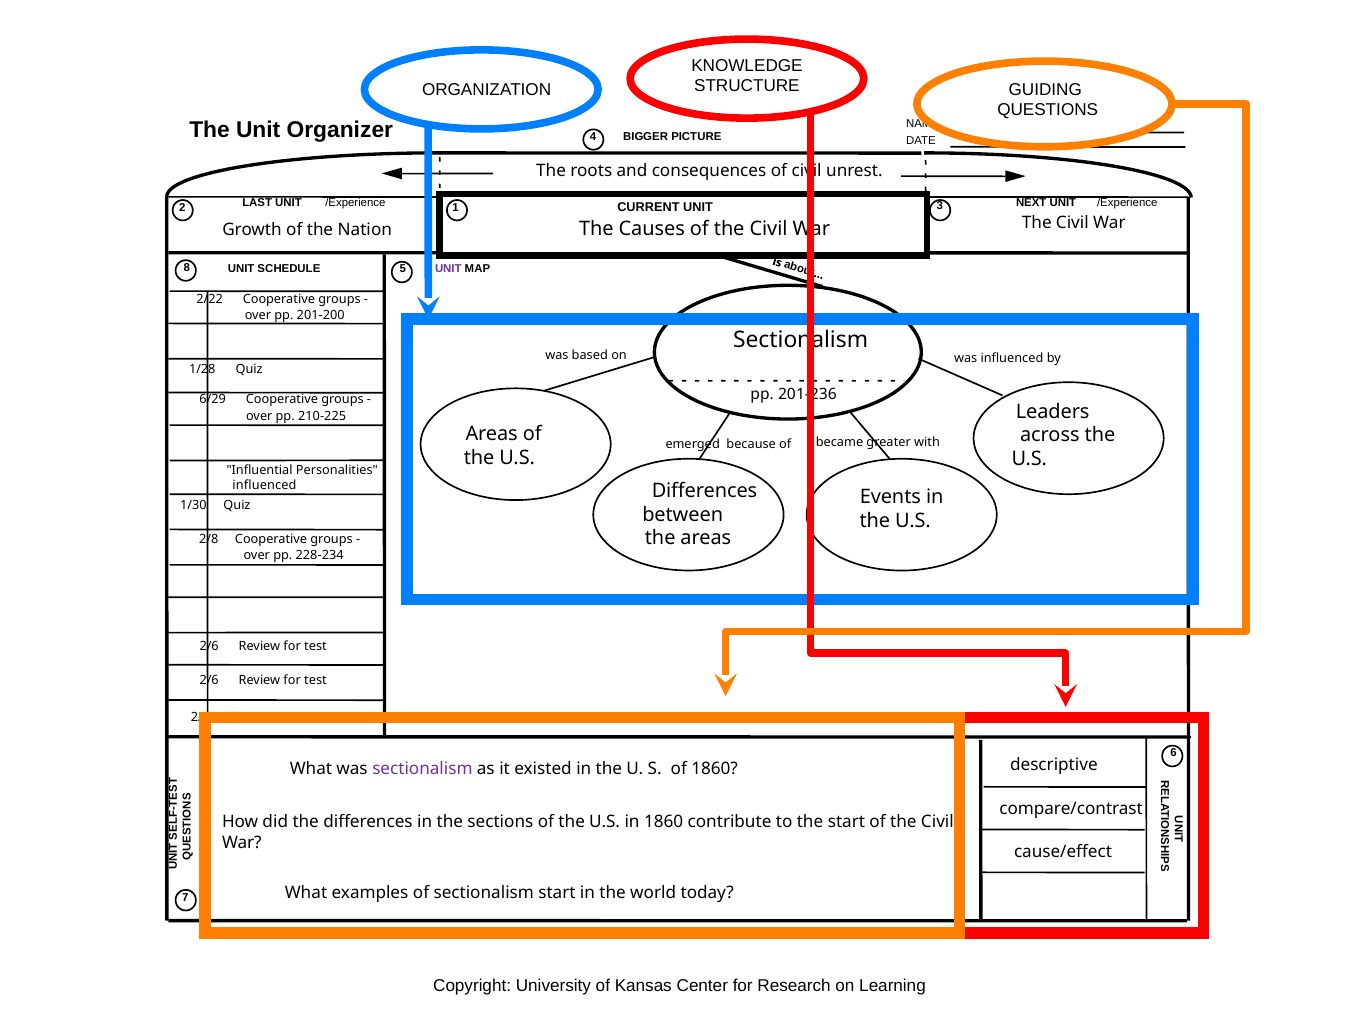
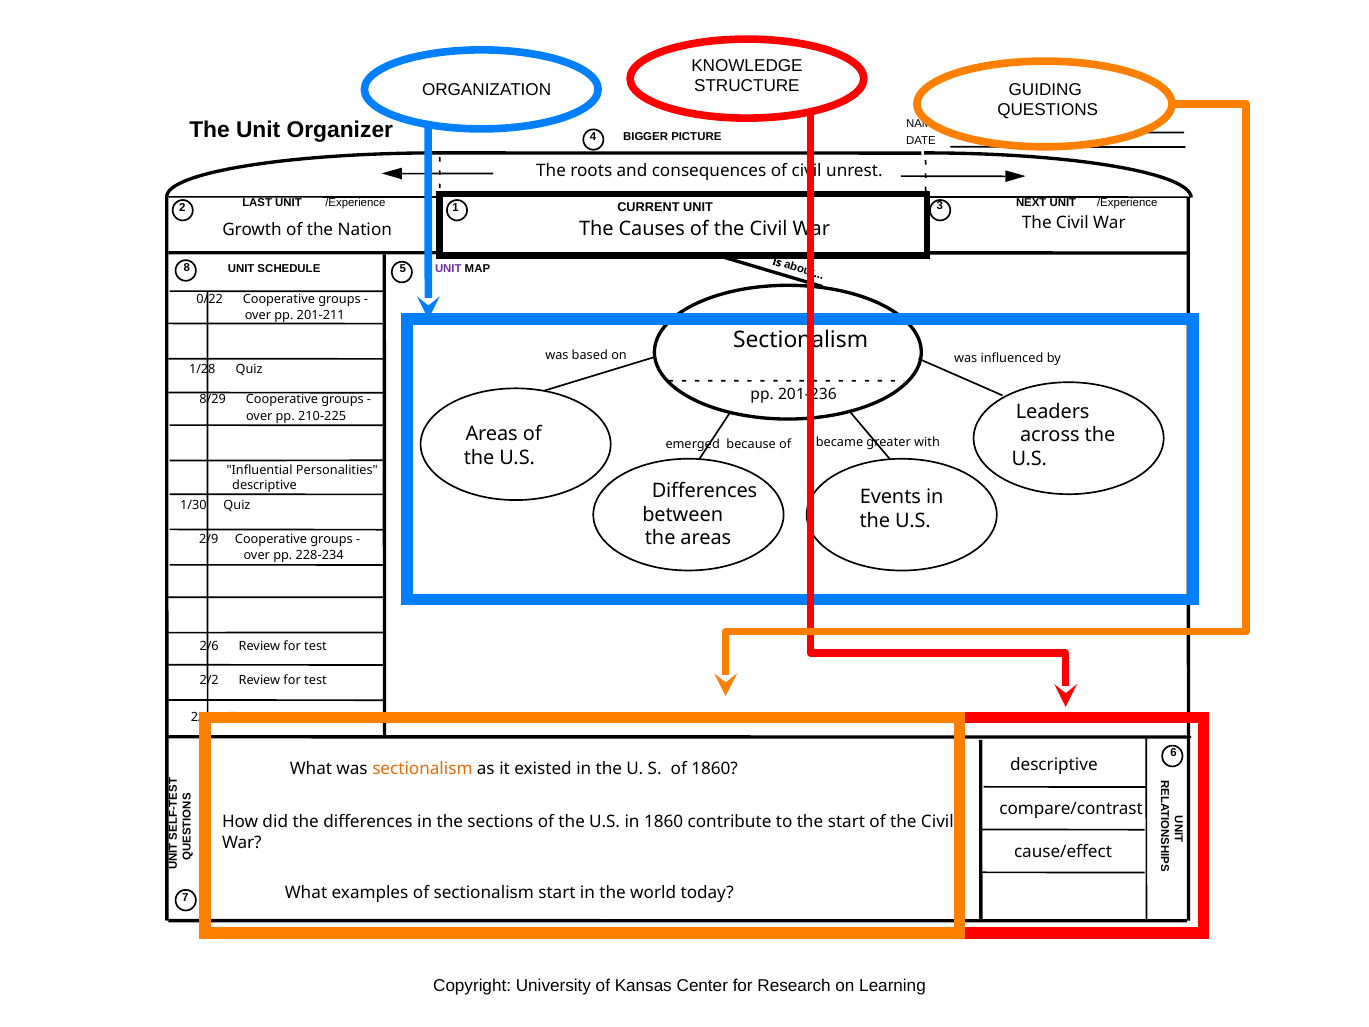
2/22: 2/22 -> 0/22 (210, 300)
201-200: 201-200 -> 201-211 (321, 316)
6/29: 6/29 -> 8/29 (213, 399)
influenced: influenced -> descriptive (265, 485)
2/8: 2/8 -> 2/9 (209, 539)
2/6: 2/6 -> 2/2 (209, 680)
sectionalism colour: purple -> orange (422, 769)
